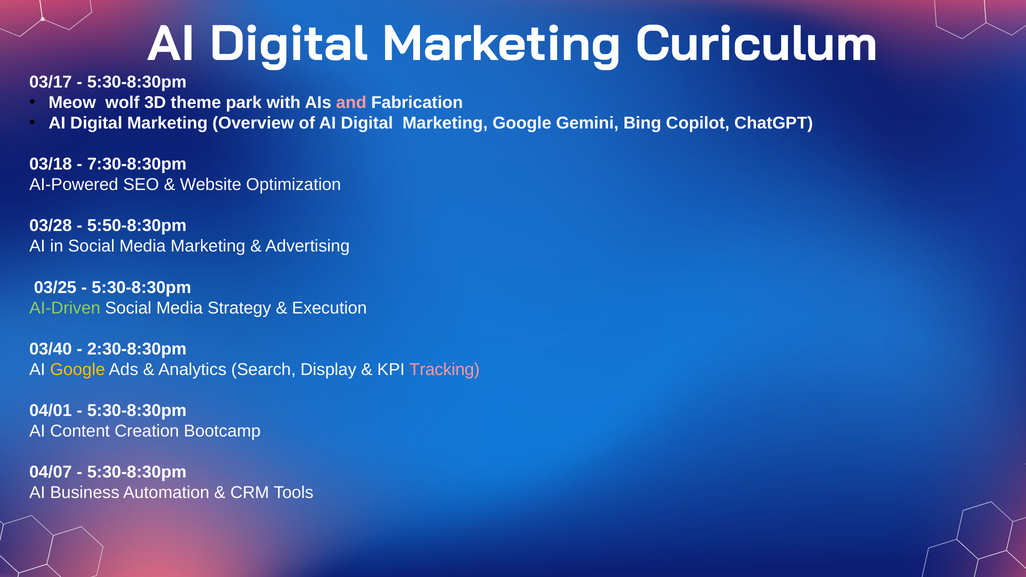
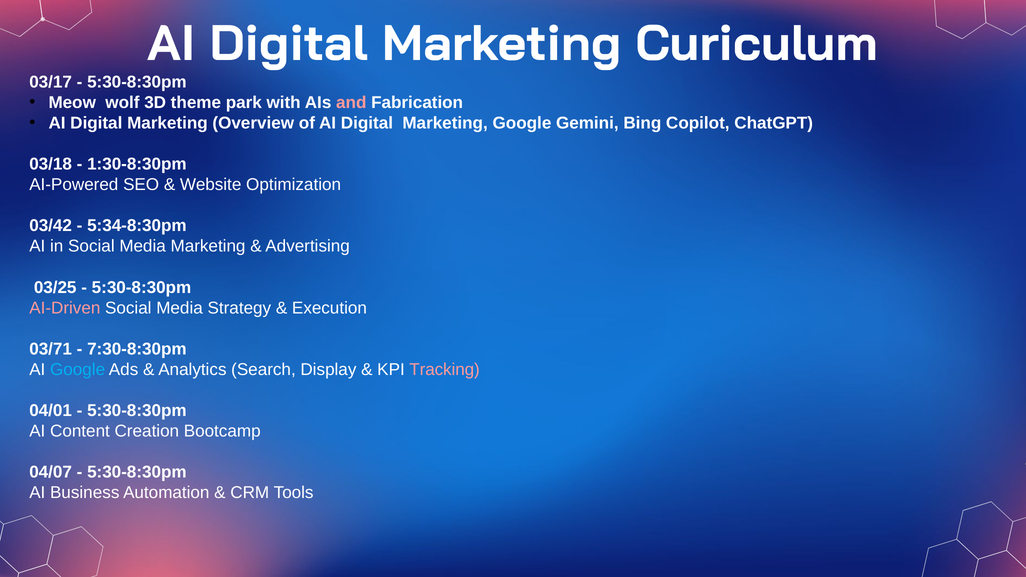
7:30-8:30pm: 7:30-8:30pm -> 1:30-8:30pm (137, 164)
03/28: 03/28 -> 03/42 (51, 226)
5:50-8:30pm: 5:50-8:30pm -> 5:34-8:30pm (137, 226)
AI-Driven colour: light green -> pink (65, 308)
03/40: 03/40 -> 03/71 (51, 349)
2:30-8:30pm: 2:30-8:30pm -> 7:30-8:30pm (137, 349)
Google colour: yellow -> light blue (78, 370)
